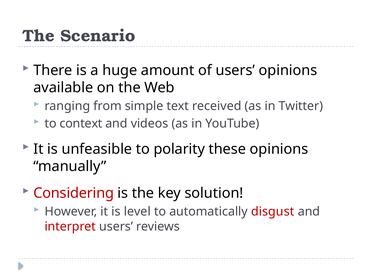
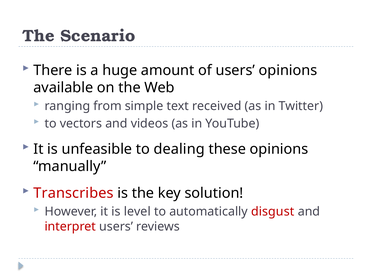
context: context -> vectors (81, 124)
polarity: polarity -> dealing (179, 149)
Considering: Considering -> Transcribes (74, 193)
